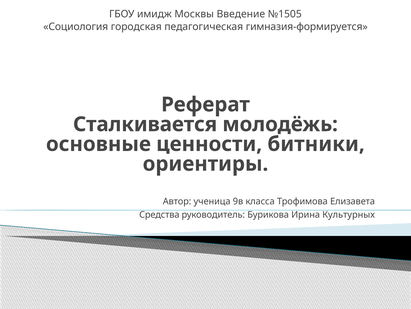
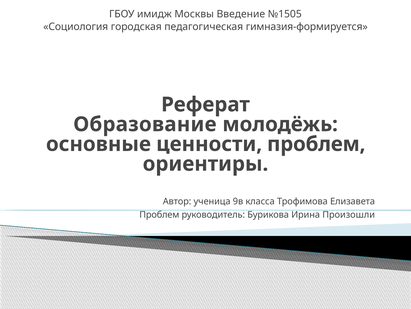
Сталкивается: Сталкивается -> Образование (145, 124)
ценности битники: битники -> проблем (316, 144)
Средства: Средства -> Проблем (159, 214)
Культурных: Культурных -> Произошли (349, 214)
